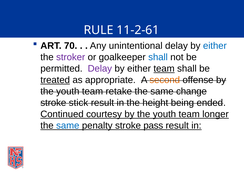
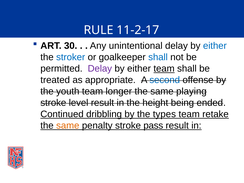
11-2-61: 11-2-61 -> 11-2-17 (138, 30)
70: 70 -> 30 (71, 46)
stroker colour: purple -> blue (71, 57)
treated underline: present -> none (55, 80)
second colour: orange -> blue (165, 80)
retake: retake -> longer (119, 91)
change: change -> playing (191, 91)
stick: stick -> level (79, 103)
courtesy: courtesy -> dribbling (104, 114)
youth: youth -> types (164, 114)
longer: longer -> retake (215, 114)
same colour: blue -> orange (68, 126)
